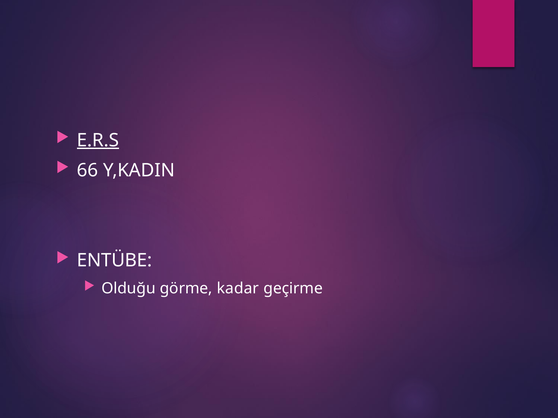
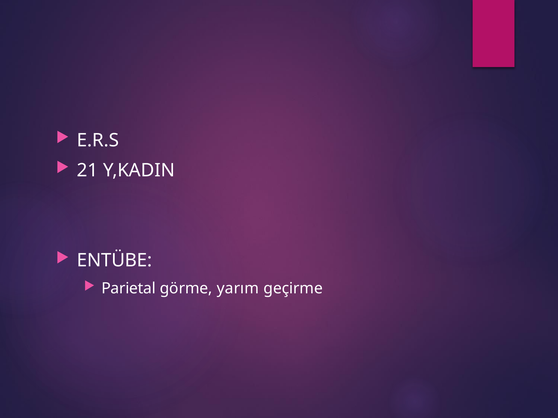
E.R.S underline: present -> none (98, 141)
66: 66 -> 21 (88, 171)
Olduğu: Olduğu -> Parietal (129, 289)
kadar: kadar -> yarım (238, 289)
